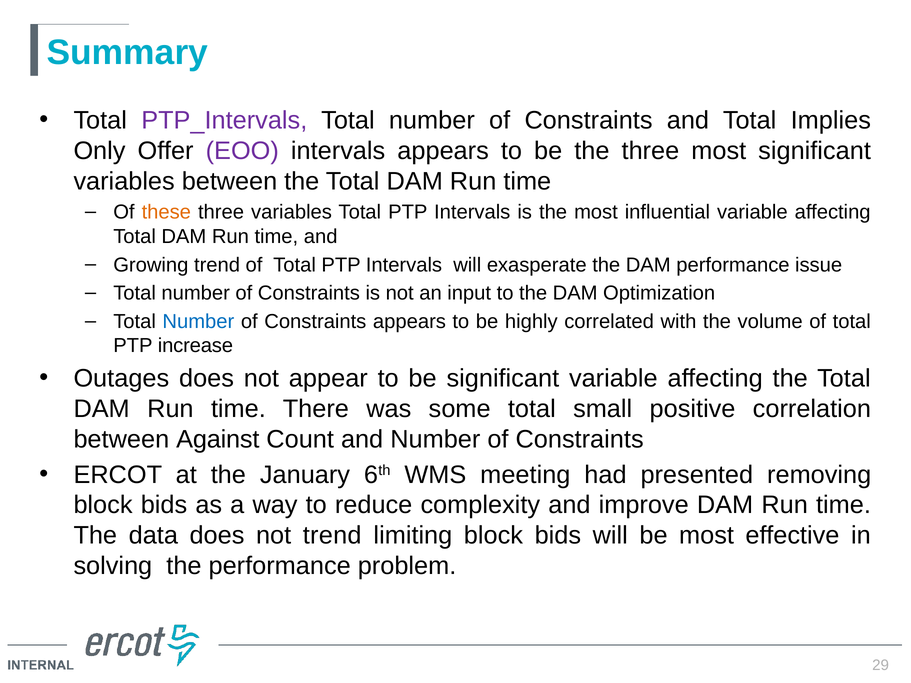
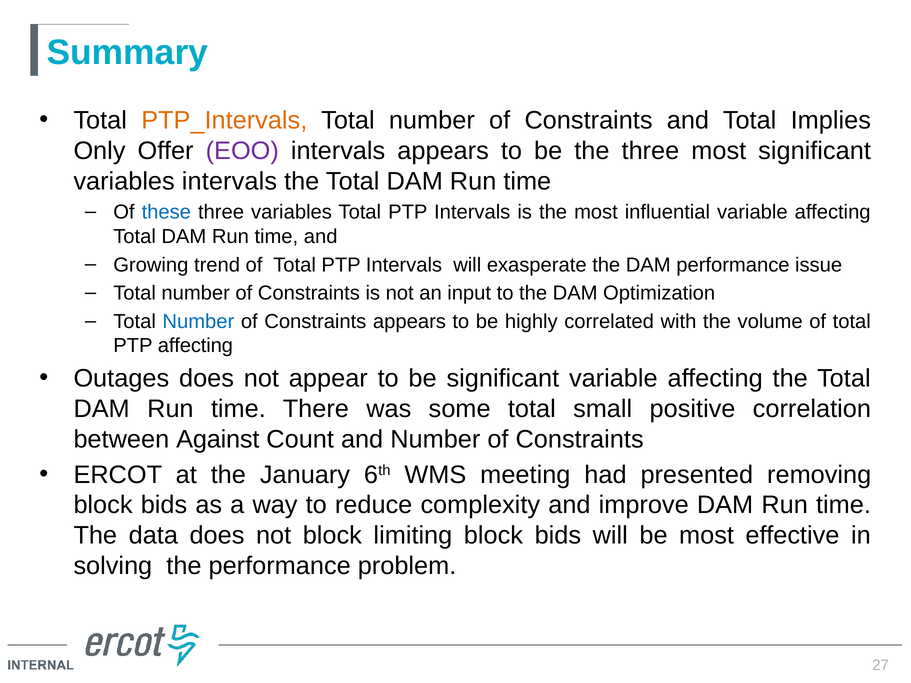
PTP_Intervals colour: purple -> orange (224, 121)
variables between: between -> intervals (229, 181)
these colour: orange -> blue (166, 212)
PTP increase: increase -> affecting (195, 346)
not trend: trend -> block (332, 536)
29: 29 -> 27 (881, 665)
